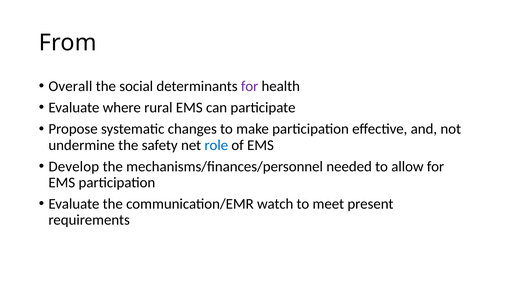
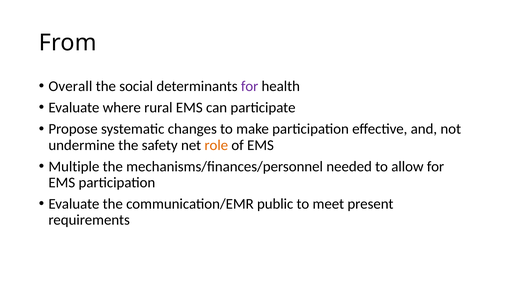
role colour: blue -> orange (216, 145)
Develop: Develop -> Multiple (74, 166)
watch: watch -> public (275, 204)
